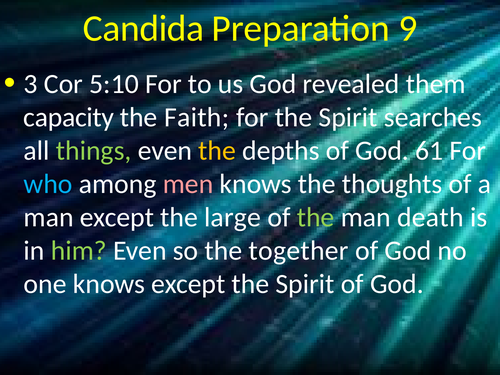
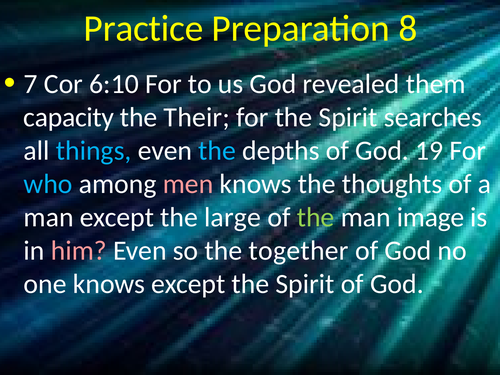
Candida: Candida -> Practice (144, 28)
9: 9 -> 8 (408, 28)
3: 3 -> 7 (31, 84)
5:10: 5:10 -> 6:10 (114, 84)
Faith: Faith -> Their (197, 117)
things colour: light green -> light blue (94, 151)
the colour: yellow -> light blue (217, 151)
61: 61 -> 19 (429, 151)
death: death -> image (431, 217)
him colour: light green -> pink (79, 251)
